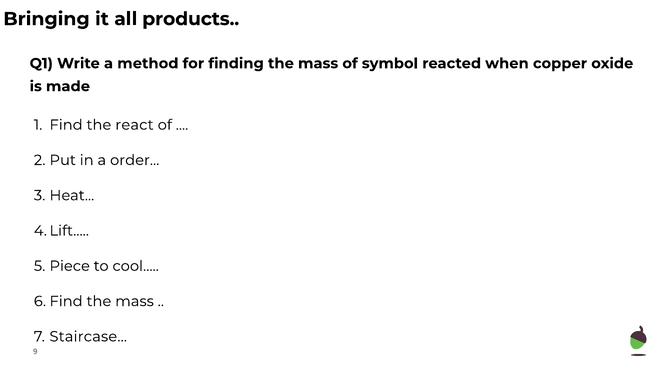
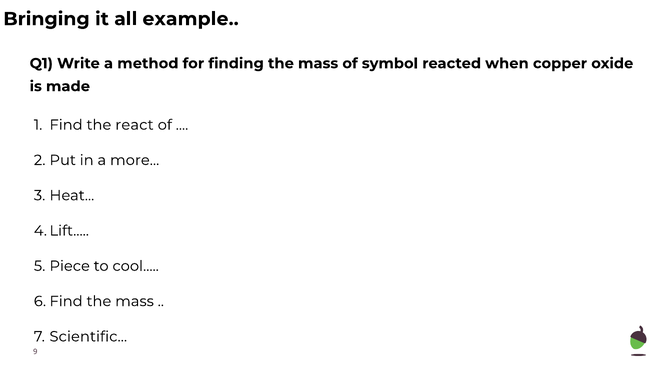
products: products -> example (191, 19)
order: order -> more (135, 160)
Staircase: Staircase -> Scientific (88, 337)
